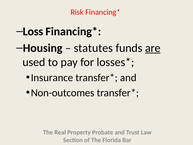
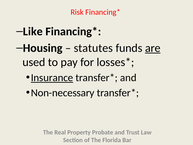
Loss: Loss -> Like (33, 31)
Insurance underline: none -> present (52, 78)
Non-outcomes: Non-outcomes -> Non-necessary (63, 93)
